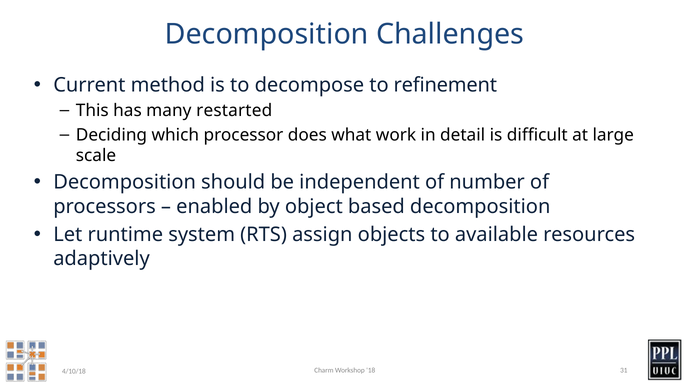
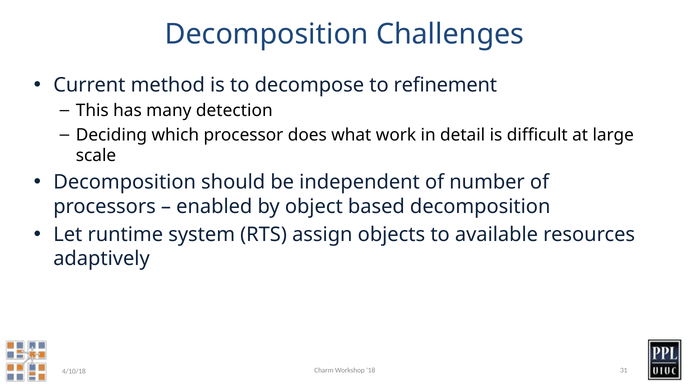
restarted: restarted -> detection (234, 111)
